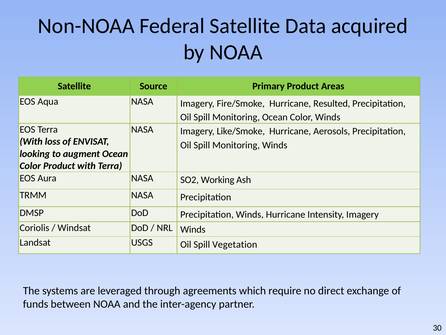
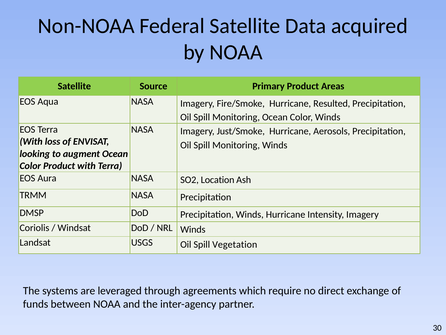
Like/Smoke: Like/Smoke -> Just/Smoke (241, 131)
Working: Working -> Location (218, 180)
